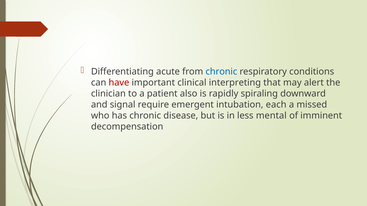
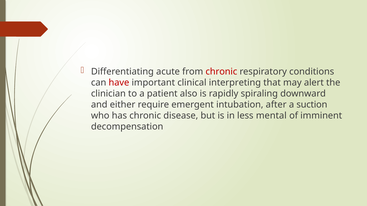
chronic colour: blue -> red (221, 72)
signal: signal -> either (123, 105)
each: each -> after (276, 105)
missed: missed -> suction (312, 105)
